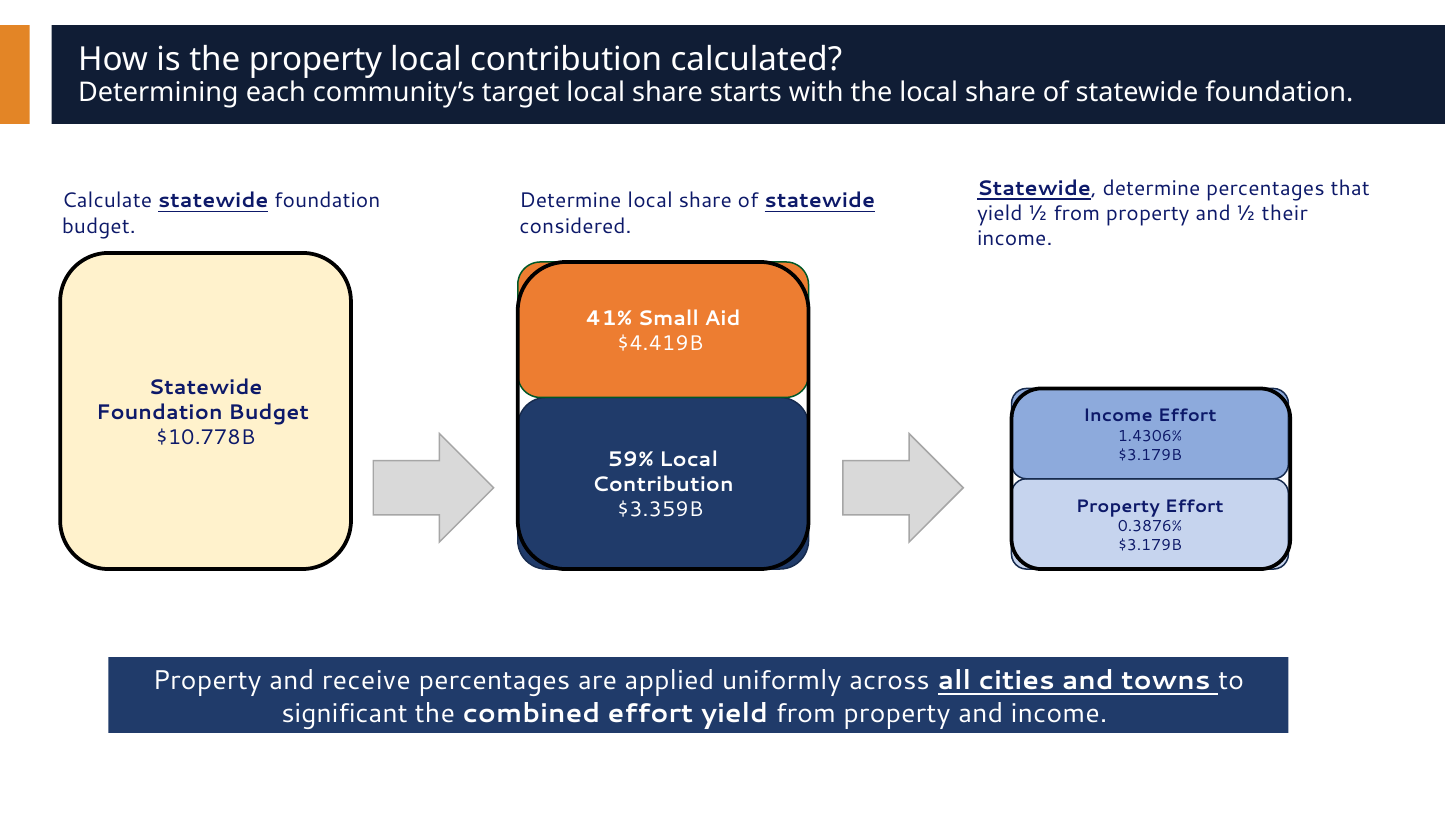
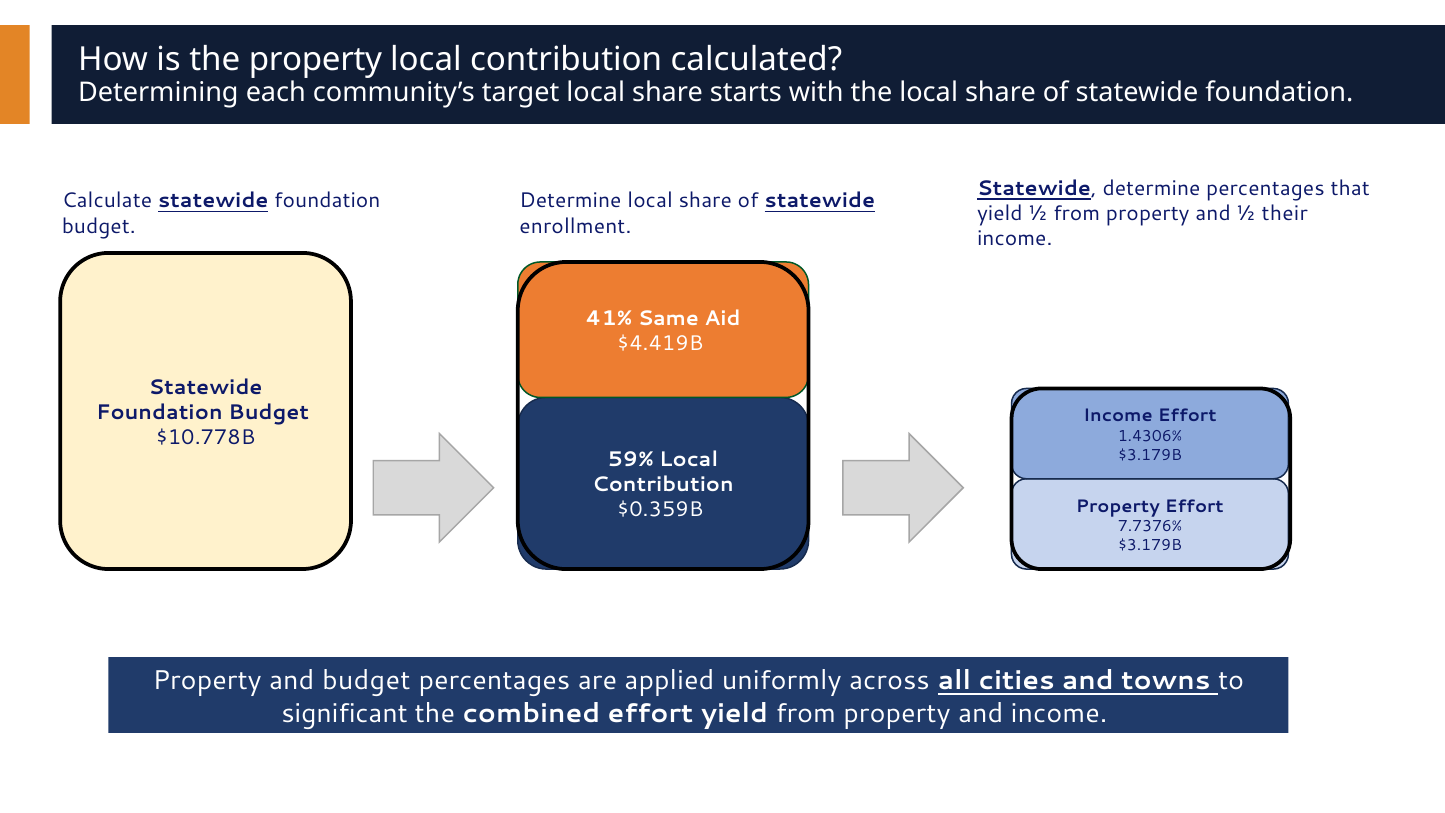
considered: considered -> enrollment (575, 226)
Small: Small -> Same (668, 318)
$3.359B: $3.359B -> $0.359B (660, 510)
0.3876%: 0.3876% -> 7.7376% (1150, 526)
and receive: receive -> budget (366, 680)
